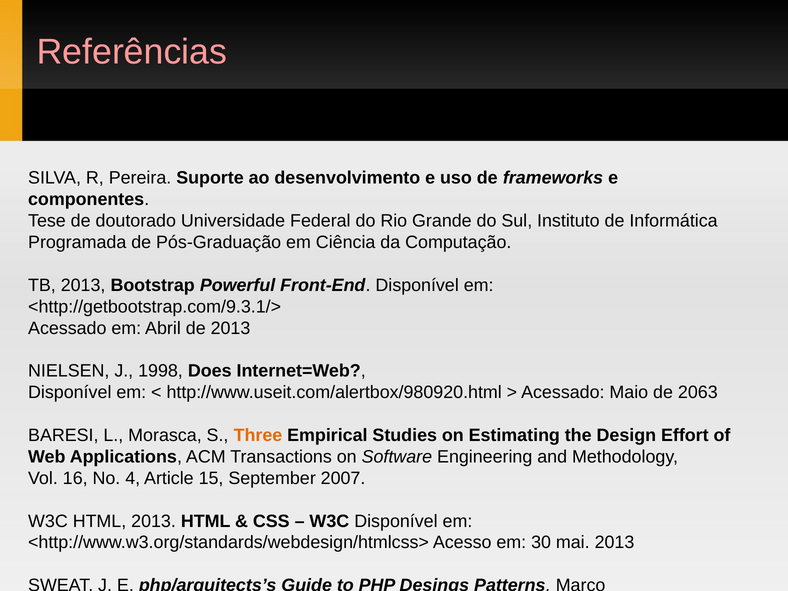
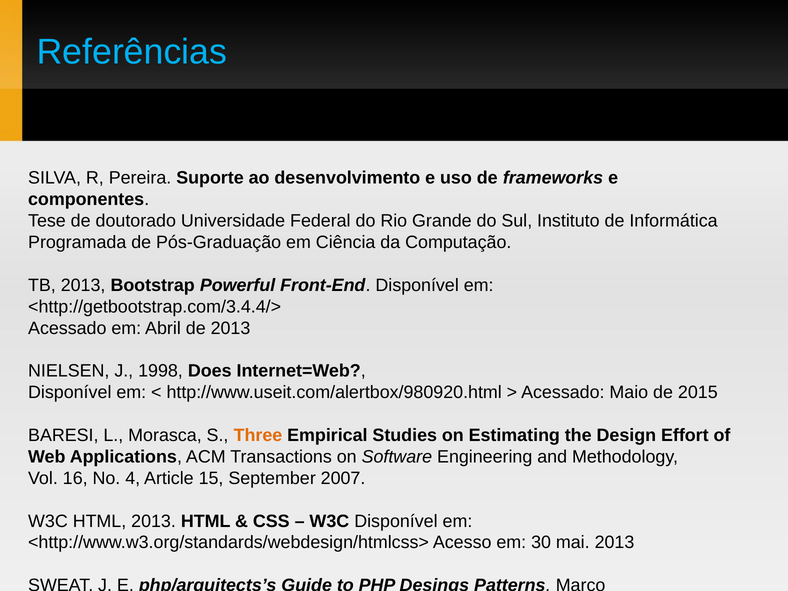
Referências colour: pink -> light blue (132, 52)
<http://getbootstrap.com/9.3.1/>: <http://getbootstrap.com/9.3.1/> -> <http://getbootstrap.com/3.4.4/> (155, 307)
2063: 2063 -> 2015 (698, 392)
